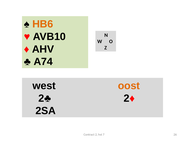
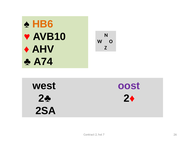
oost colour: orange -> purple (129, 86)
